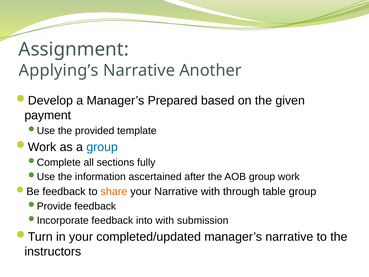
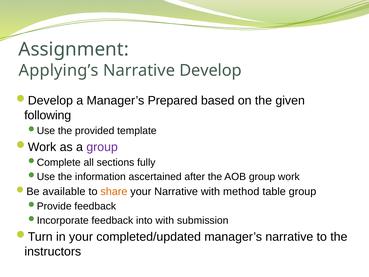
Another: Another -> Develop (210, 70)
payment: payment -> following (48, 115)
group colour: blue -> purple (102, 147)
feedback: feedback -> available (64, 191)
through: through -> method (241, 191)
